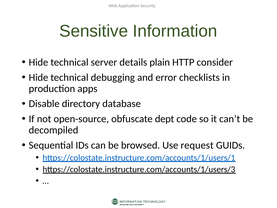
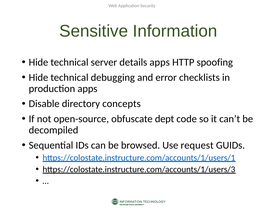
details plain: plain -> apps (160, 62)
consider: consider -> spoofing (215, 62)
database: database -> concepts (122, 104)
